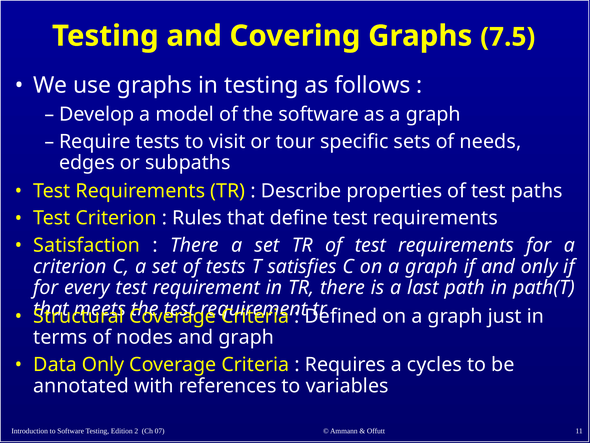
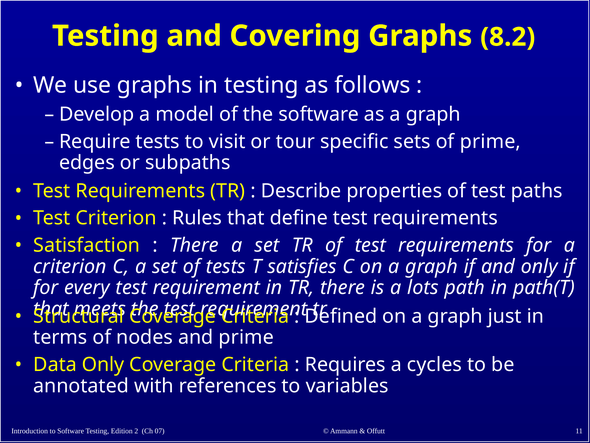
7.5: 7.5 -> 8.2 (508, 37)
of needs: needs -> prime (490, 141)
last: last -> lots (423, 287)
and graph: graph -> prime (246, 337)
